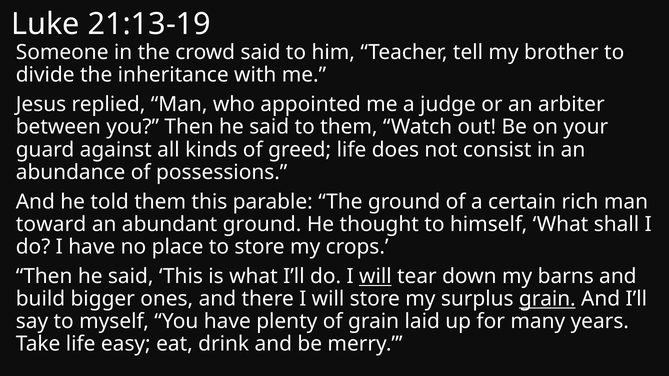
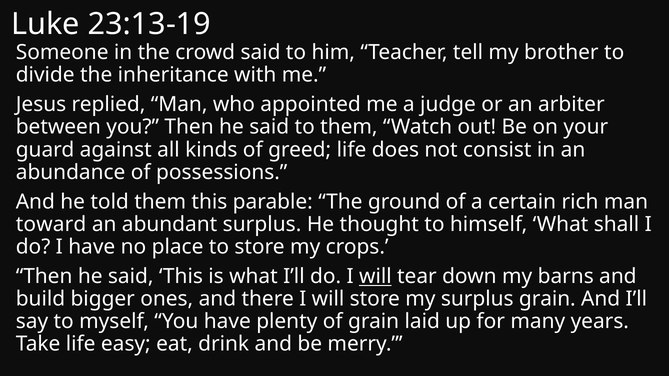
21:13-19: 21:13-19 -> 23:13-19 (149, 24)
abundant ground: ground -> surplus (262, 224)
grain underline: present -> none (547, 299)
